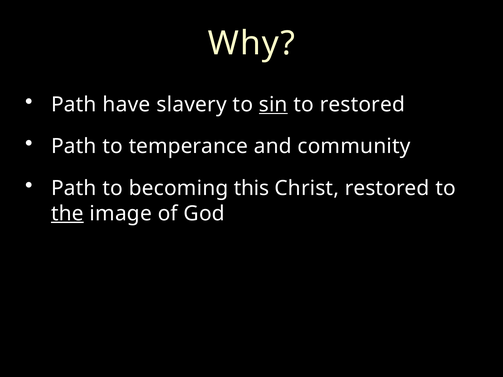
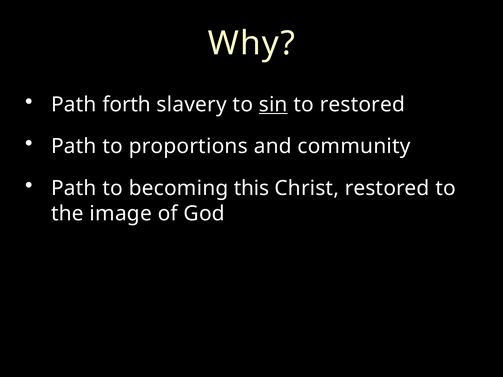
have: have -> forth (127, 105)
temperance: temperance -> proportions (188, 147)
the underline: present -> none (67, 214)
